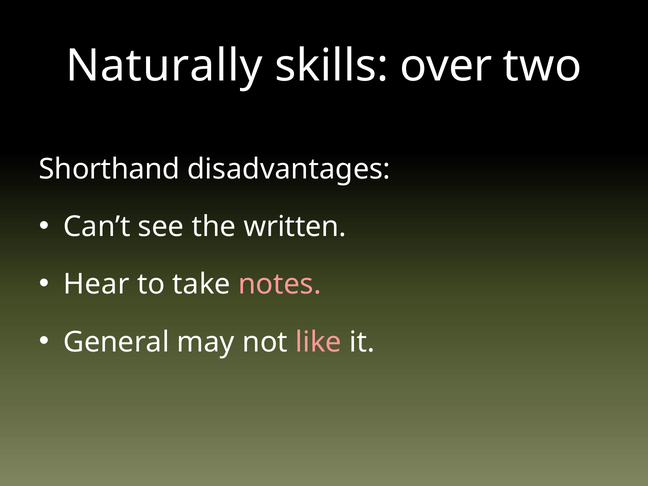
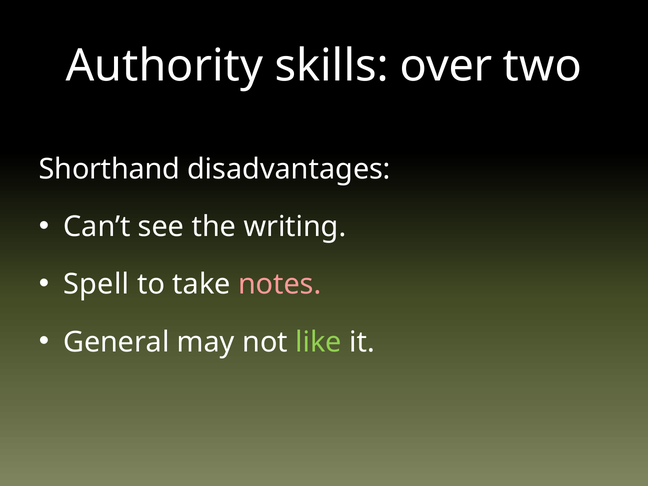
Naturally: Naturally -> Authority (164, 66)
written: written -> writing (295, 227)
Hear: Hear -> Spell (96, 284)
like colour: pink -> light green (319, 342)
